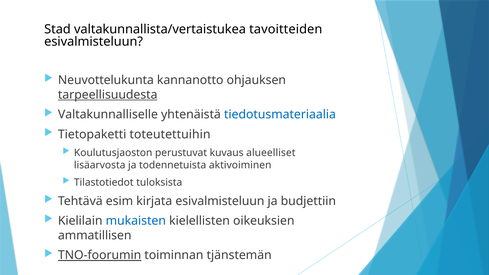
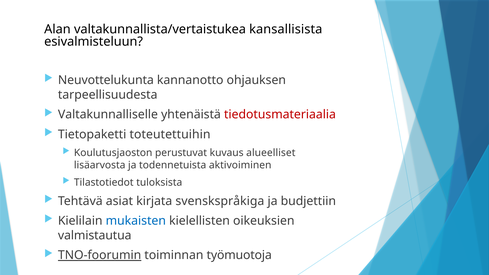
Stad: Stad -> Alan (57, 29)
tavoitteiden: tavoitteiden -> kansallisista (286, 29)
tarpeellisuudesta underline: present -> none (108, 95)
tiedotusmateriaalia colour: blue -> red (280, 115)
esim: esim -> asiat (119, 201)
kirjata esivalmisteluun: esivalmisteluun -> svenskspråkiga (220, 201)
ammatillisen: ammatillisen -> valmistautua (95, 236)
tjänstemän: tjänstemän -> työmuotoja (239, 255)
